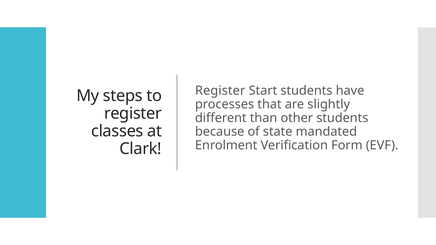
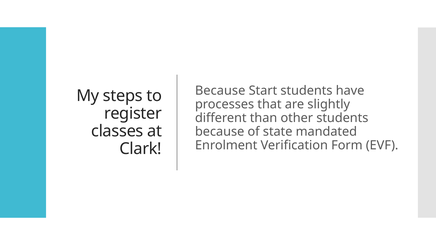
Register: Register -> Because (220, 91)
